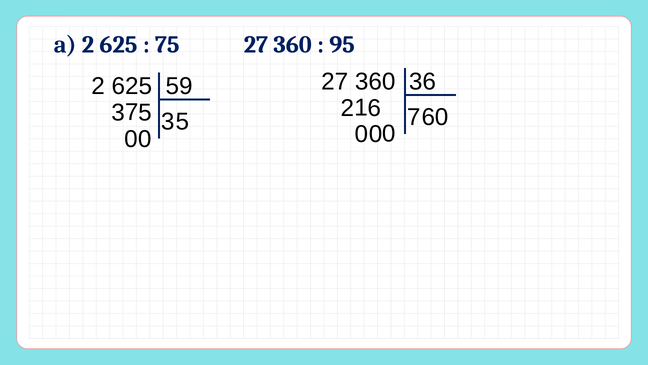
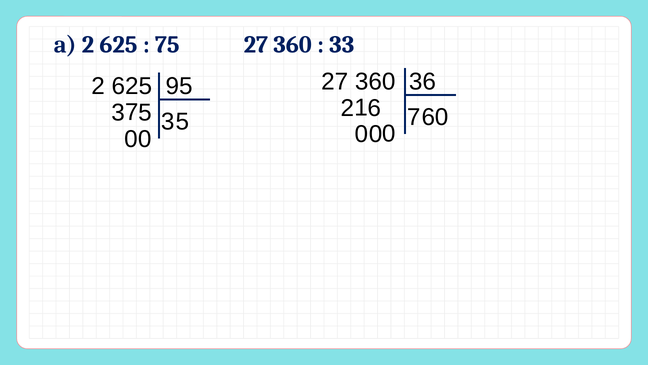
95: 95 -> 33 (342, 44)
59: 59 -> 95 (179, 86)
